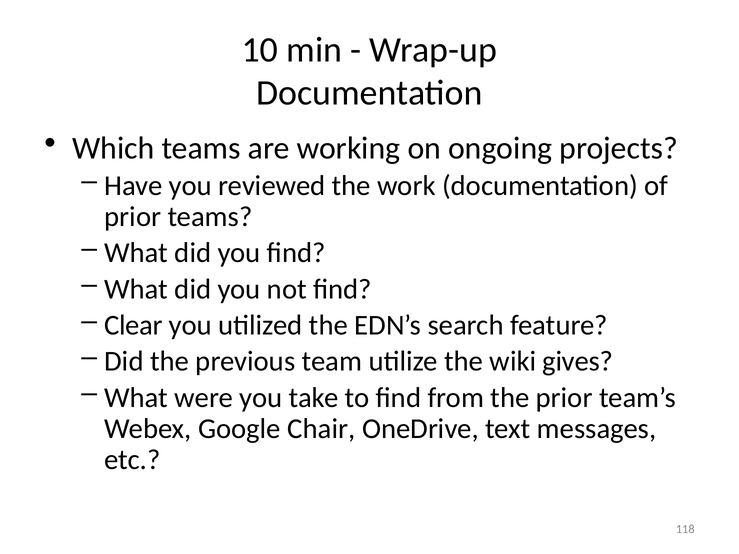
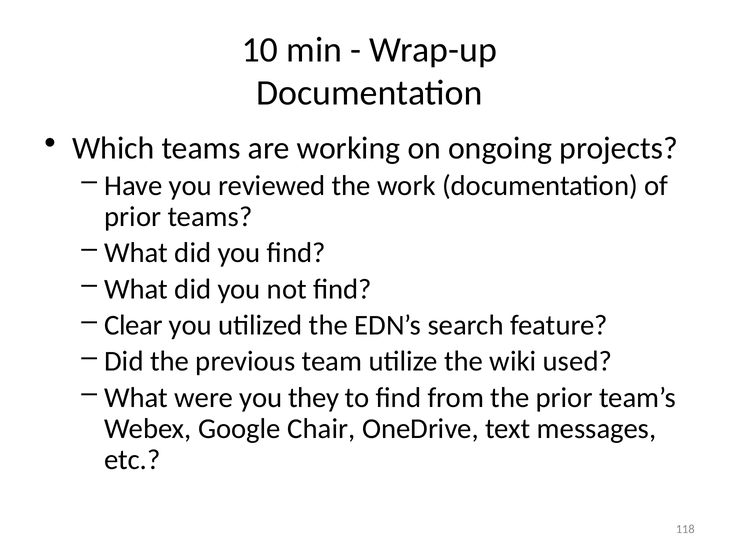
gives: gives -> used (577, 362)
take: take -> they (314, 398)
